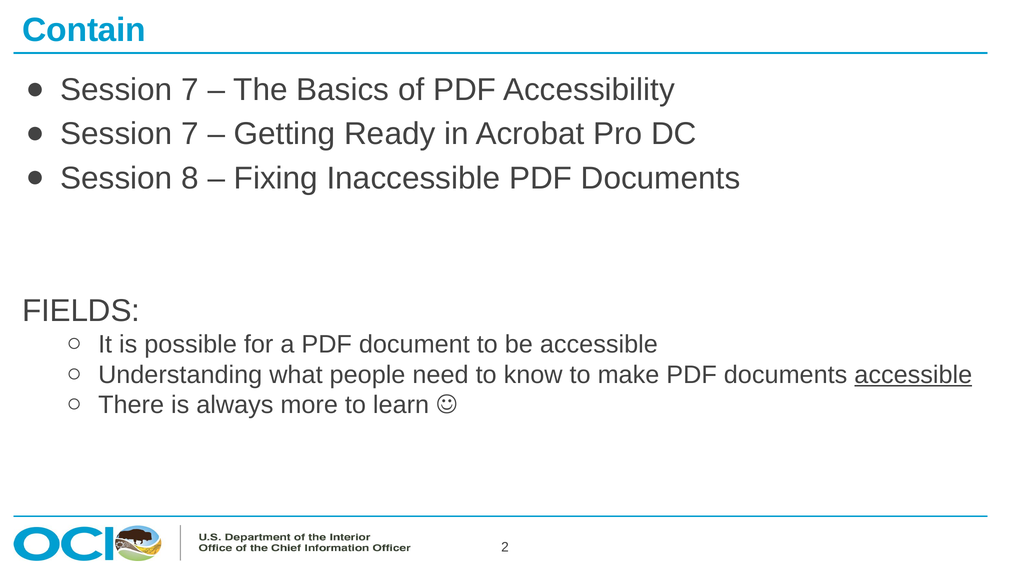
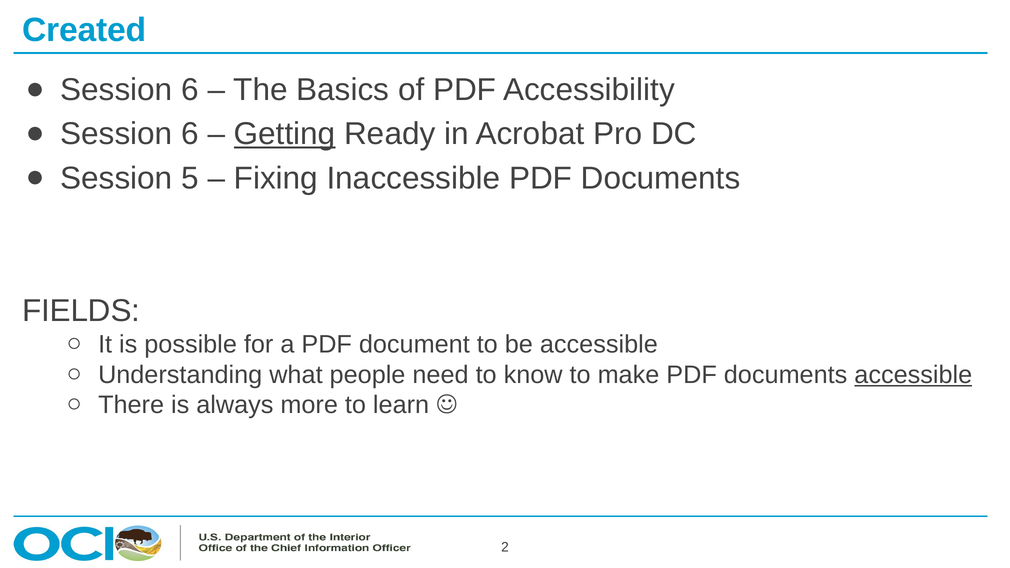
Contain: Contain -> Created (84, 30)
7: 7 -> 6 (190, 90)
7: 7 -> 6 (190, 134)
Getting underline: none -> present (285, 134)
8: 8 -> 5 (190, 178)
